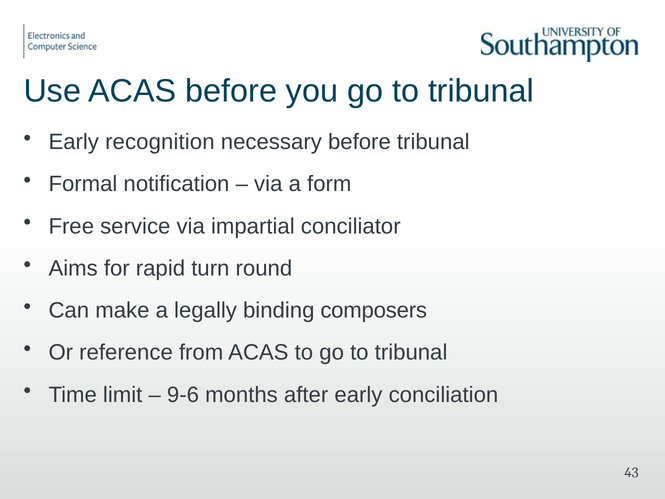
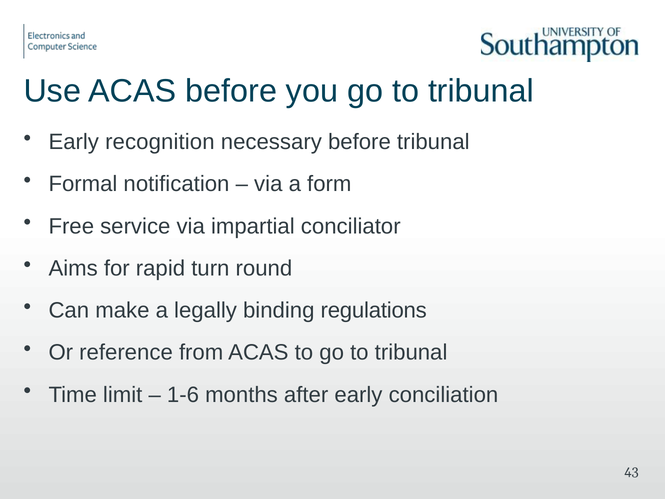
composers: composers -> regulations (374, 310)
9-6: 9-6 -> 1-6 (183, 395)
